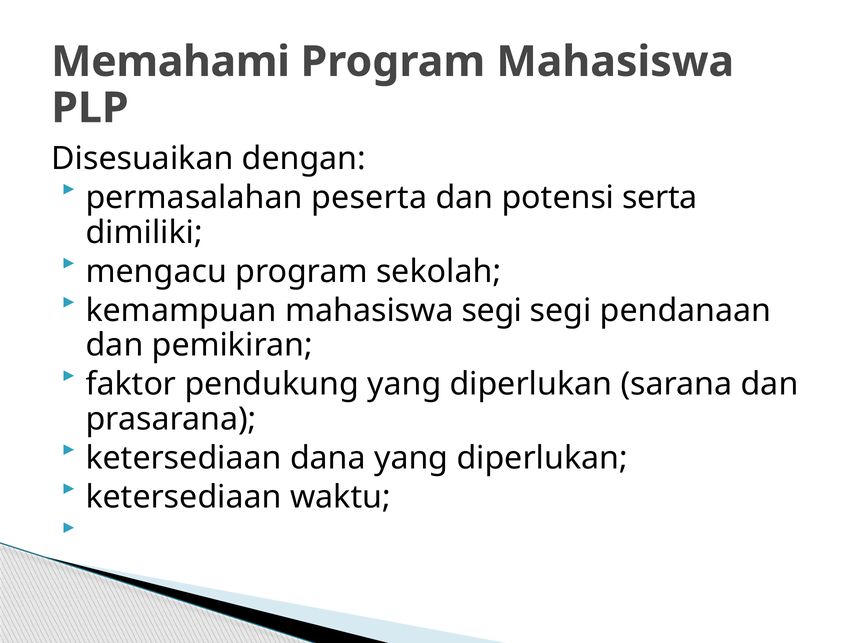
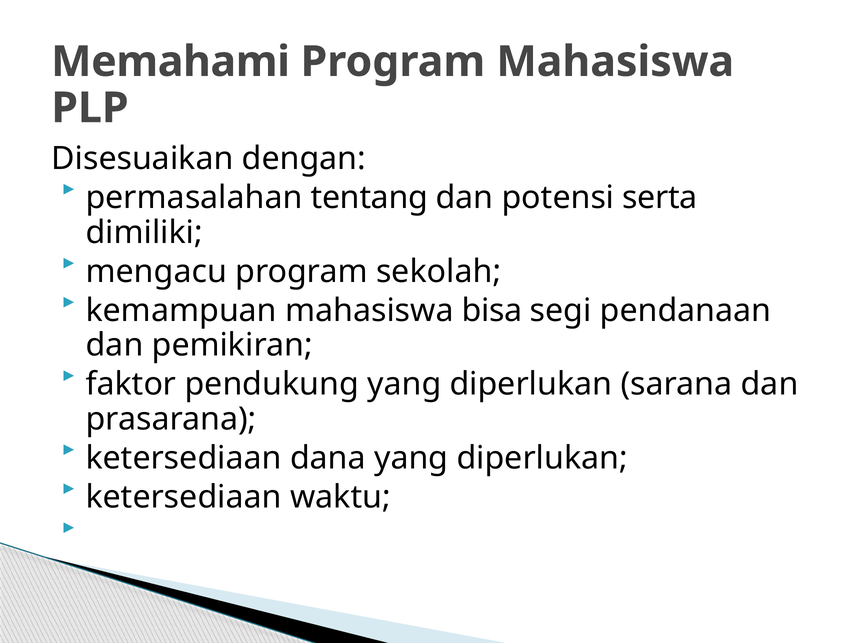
peserta: peserta -> tentang (369, 198)
mahasiswa segi: segi -> bisa (492, 311)
